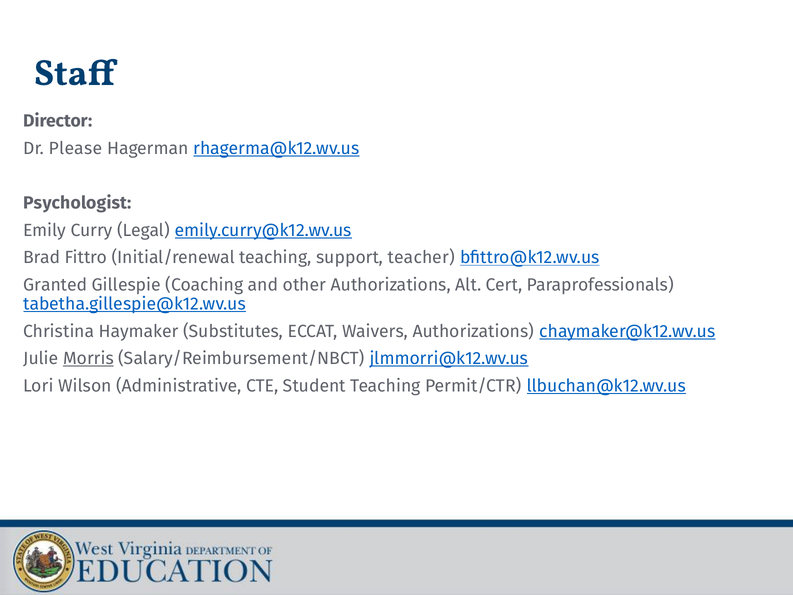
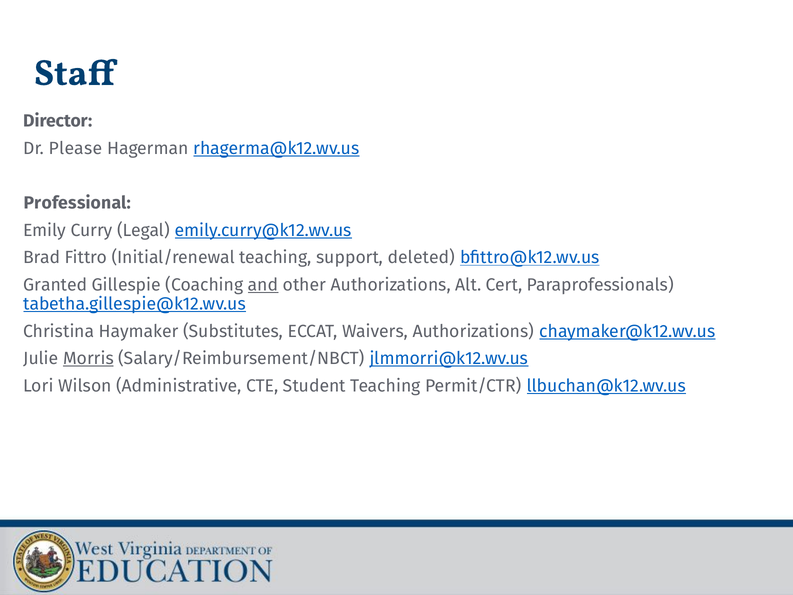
Psychologist: Psychologist -> Professional (77, 203)
teacher: teacher -> deleted (421, 258)
and underline: none -> present (263, 285)
